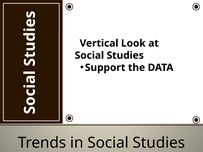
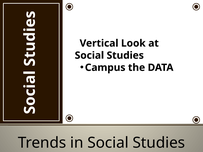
Support: Support -> Campus (105, 68)
